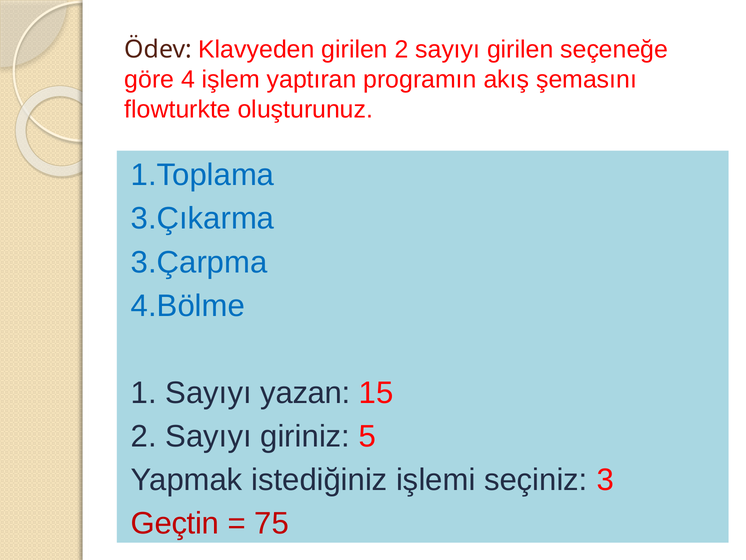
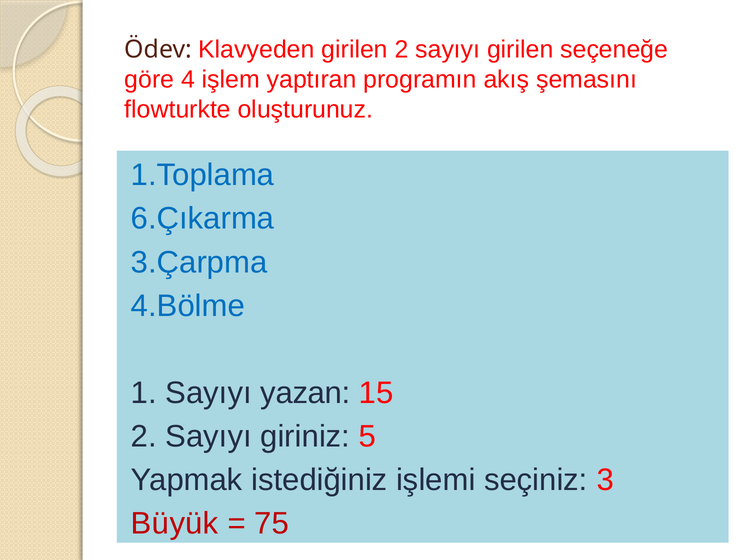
3.Çıkarma: 3.Çıkarma -> 6.Çıkarma (203, 219)
Geçtin: Geçtin -> Büyük (175, 523)
